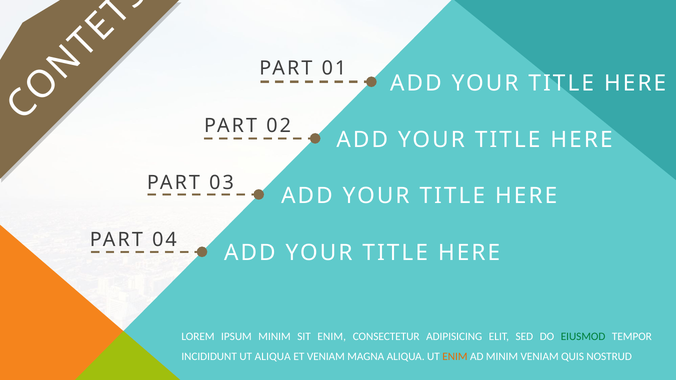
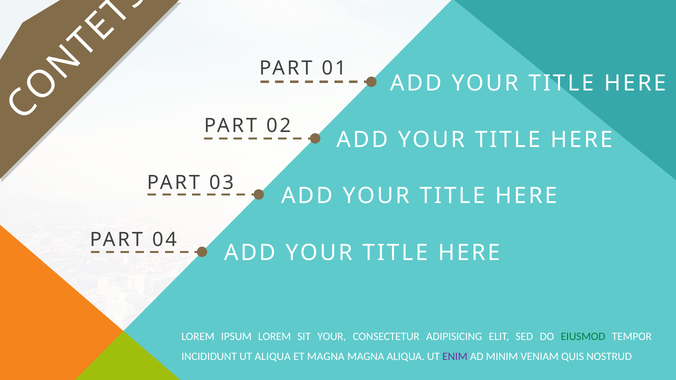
IPSUM MINIM: MINIM -> LOREM (275, 337)
SIT ENIM: ENIM -> YOUR (332, 337)
ET VENIAM: VENIAM -> MAGNA (326, 357)
ENIM colour: orange -> purple (455, 357)
